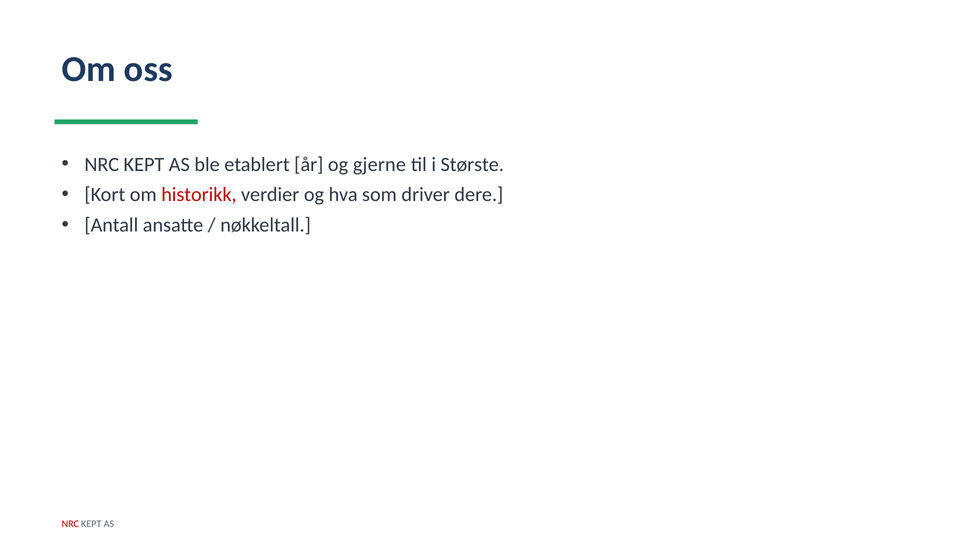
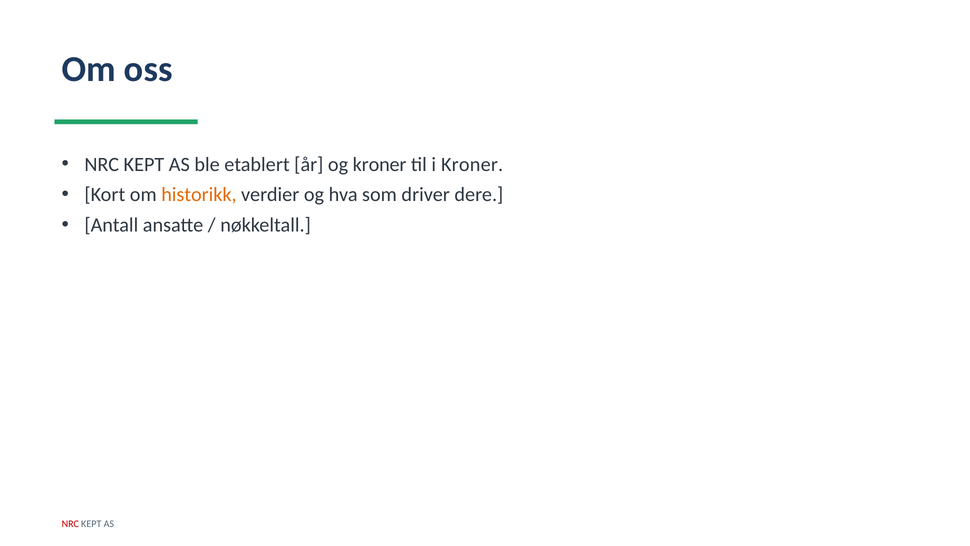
og gjerne: gjerne -> kroner (380, 164)
i Største: Største -> Kroner (472, 164)
historikk colour: red -> orange (199, 195)
